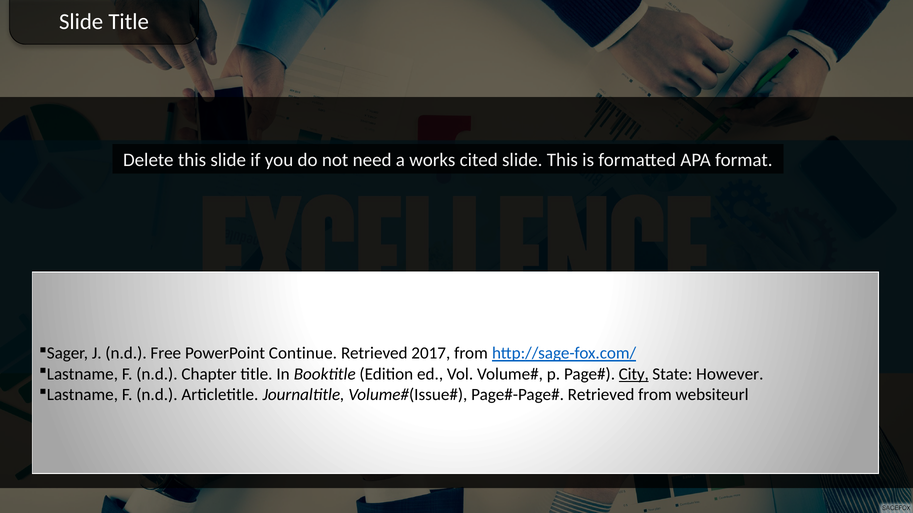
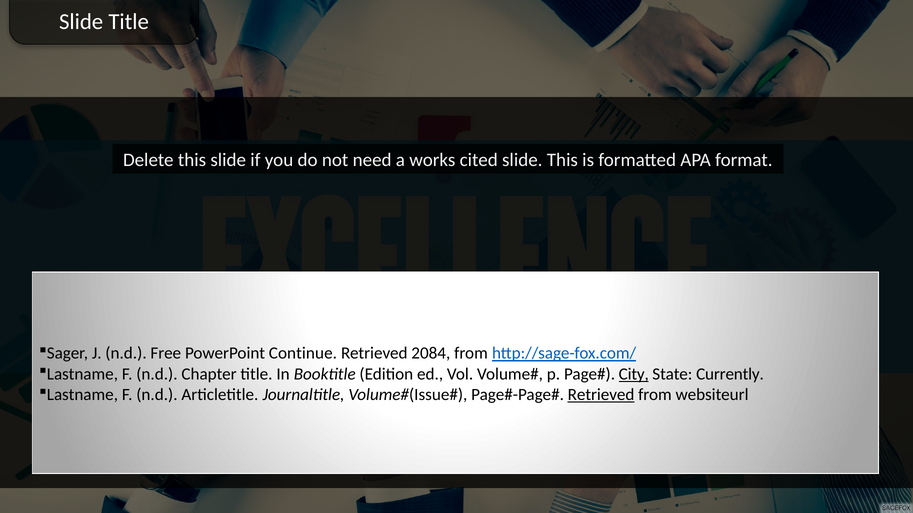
2017: 2017 -> 2084 (431, 354)
However: However -> Currently (730, 375)
Retrieved underline: none -> present (601, 395)
